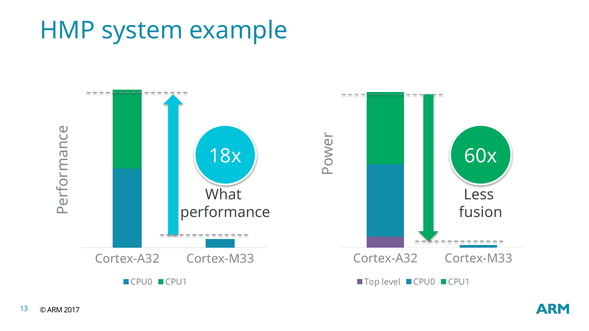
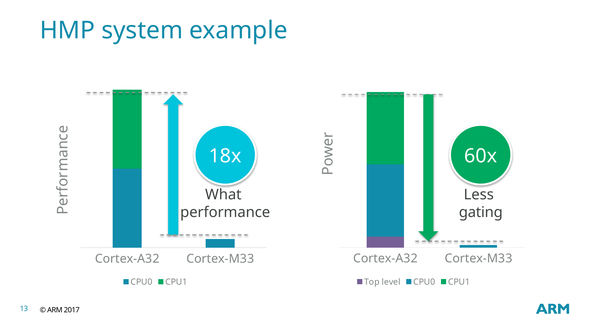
fusion: fusion -> gating (481, 213)
